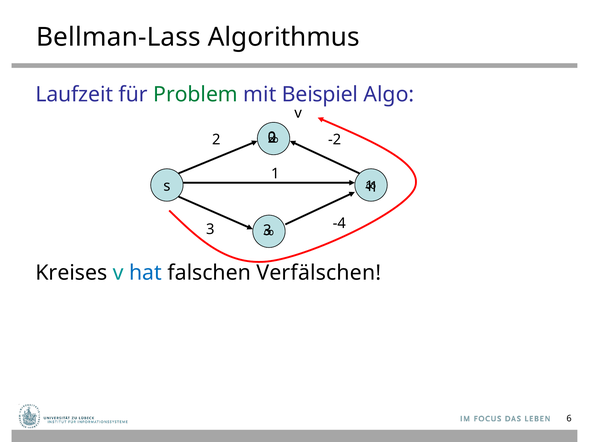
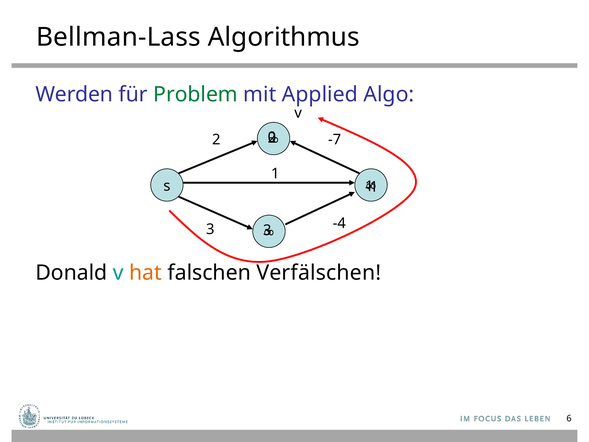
Laufzeit: Laufzeit -> Werden (74, 94)
Beispiel: Beispiel -> Applied (320, 94)
-2: -2 -> -7 (335, 140)
Kreises: Kreises -> Donald (71, 273)
hat colour: blue -> orange (146, 273)
